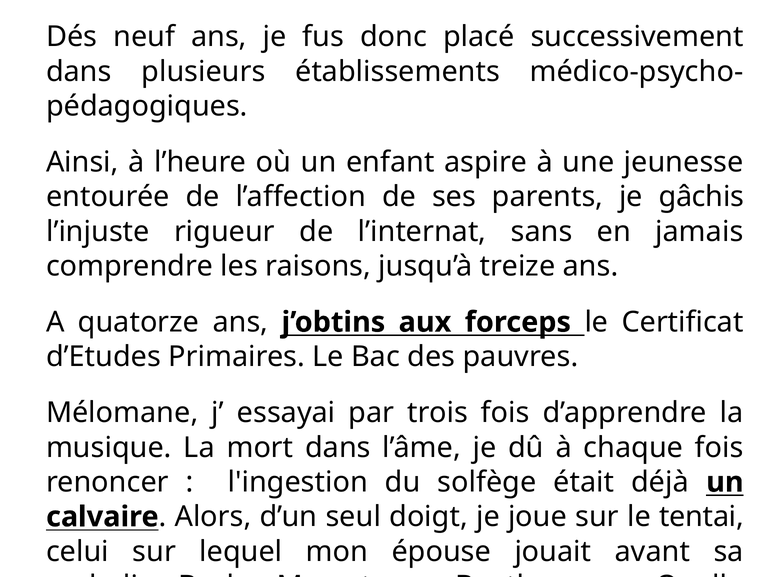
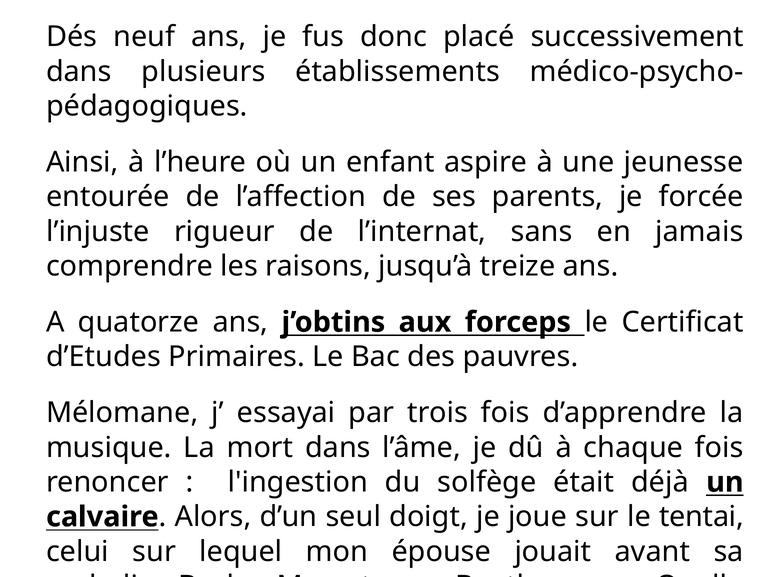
gâchis: gâchis -> forcée (701, 197)
